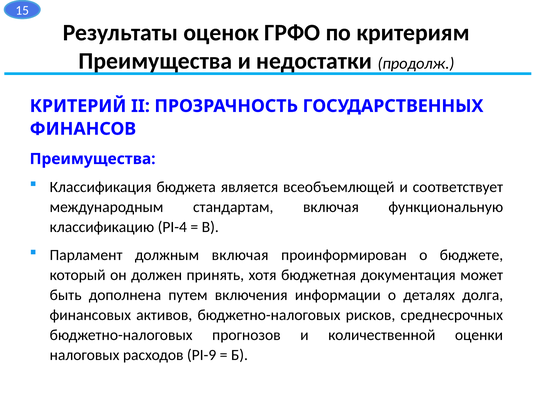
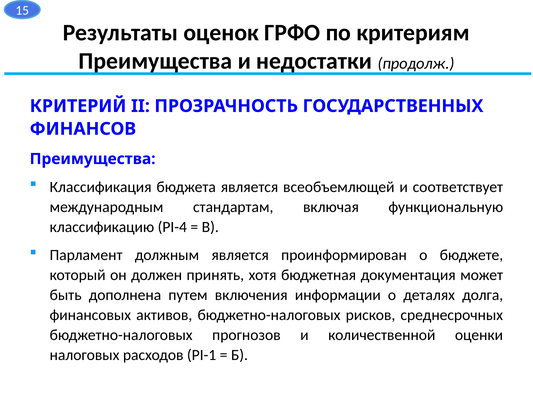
должным включая: включая -> является (240, 255)
PI-9: PI-9 -> PI-1 (202, 355)
